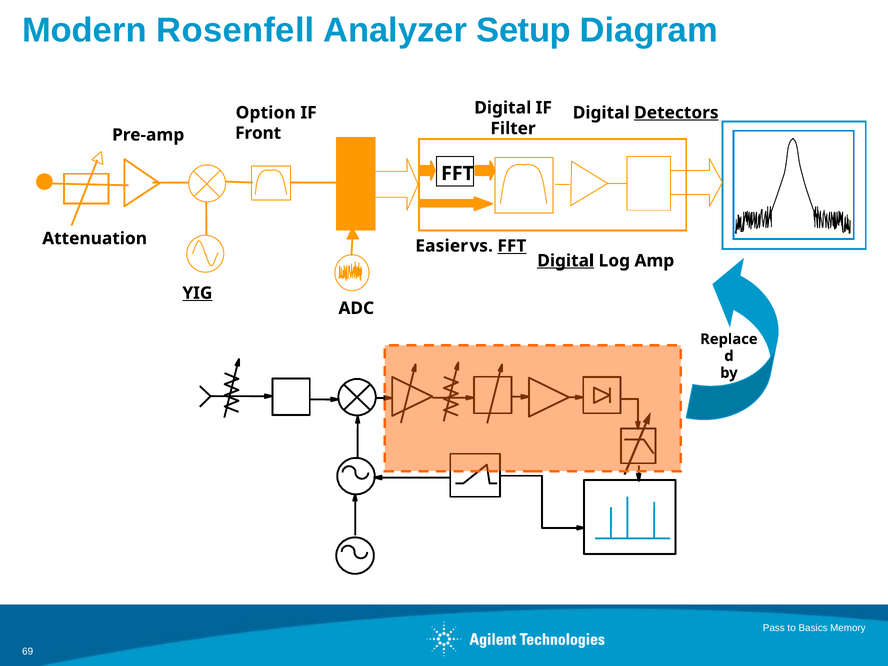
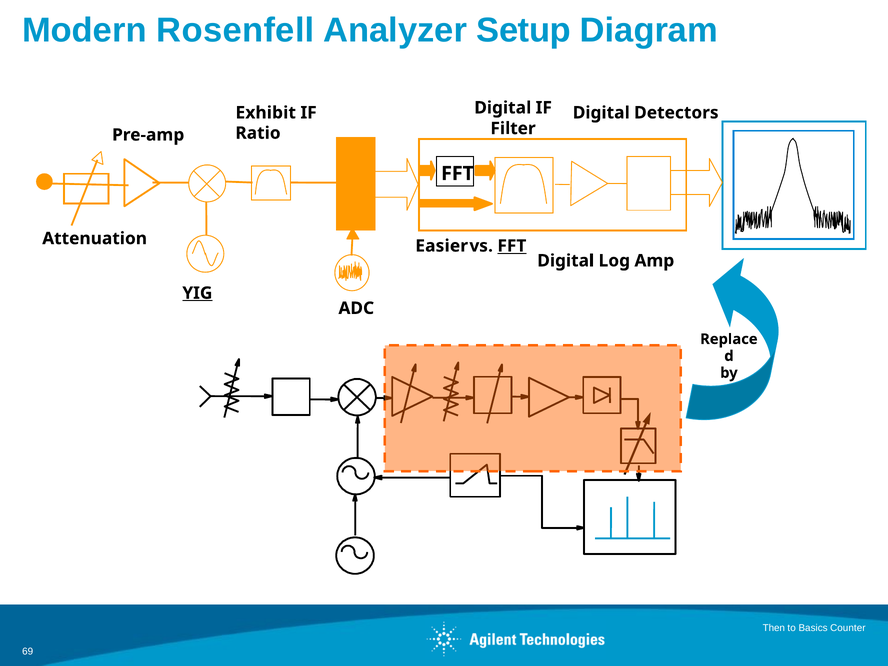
Option: Option -> Exhibit (266, 113)
Detectors underline: present -> none (676, 113)
Front: Front -> Ratio (258, 133)
Digital underline: present -> none (566, 261)
Pass: Pass -> Then (774, 628)
Memory: Memory -> Counter (848, 628)
